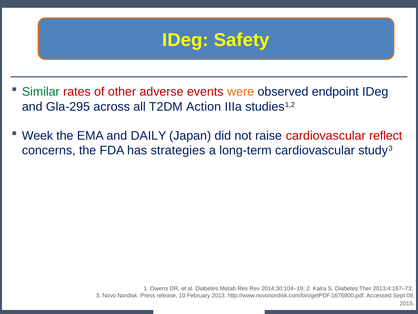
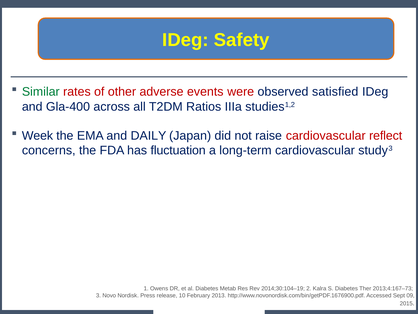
were colour: orange -> red (241, 92)
endpoint: endpoint -> satisfied (335, 92)
Gla-295: Gla-295 -> Gla-400 (68, 107)
Action: Action -> Ratios (204, 107)
strategies: strategies -> fluctuation (178, 150)
